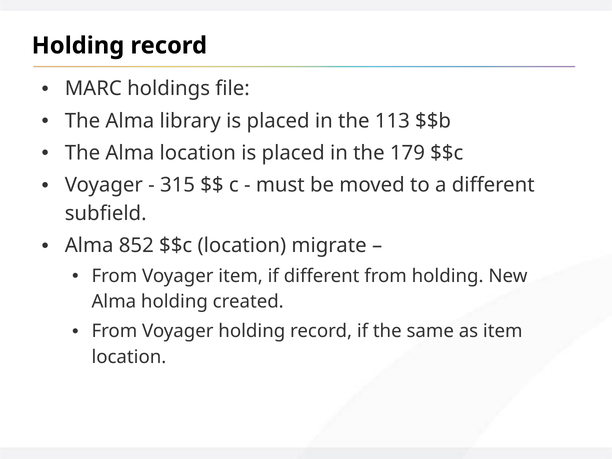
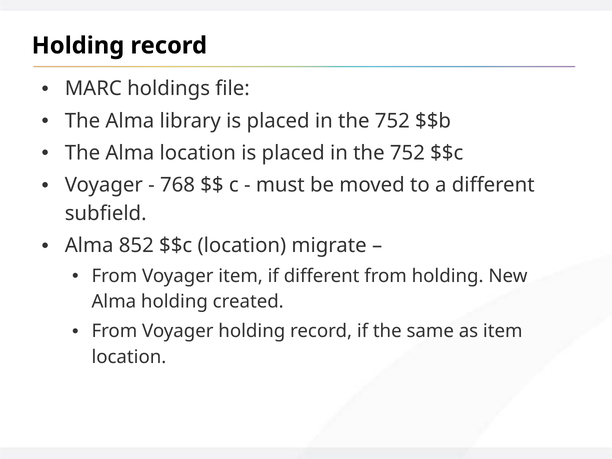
113: 113 -> 752 (392, 121)
179: 179 -> 752 (407, 153)
315: 315 -> 768 (178, 185)
